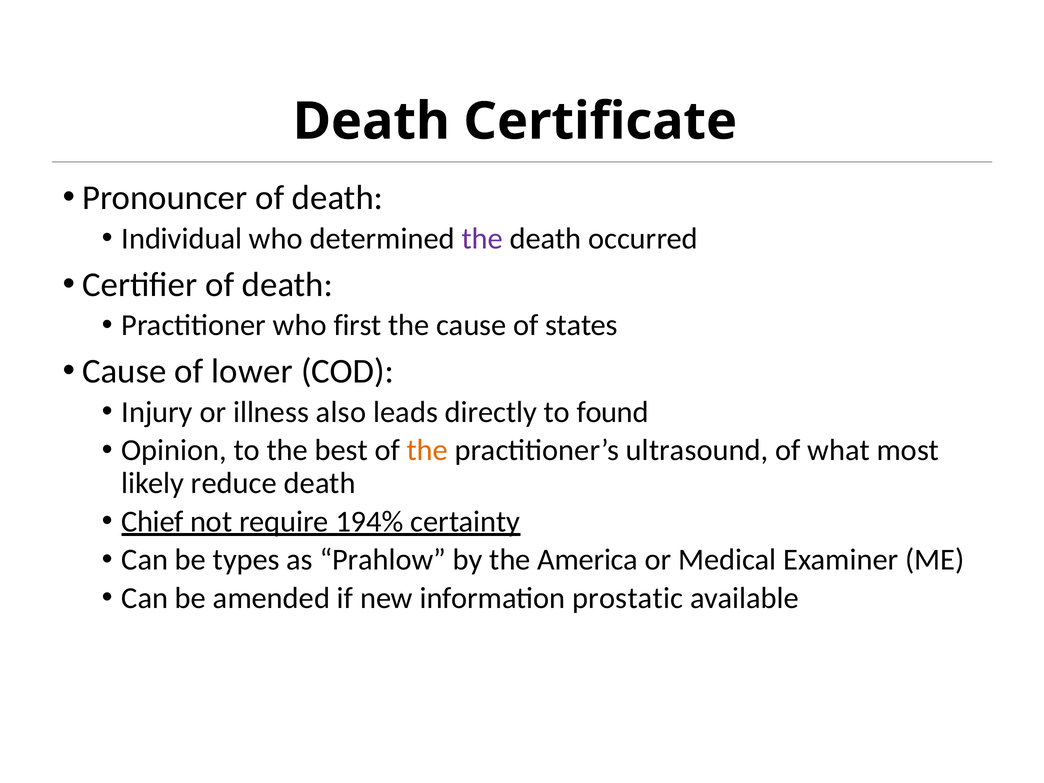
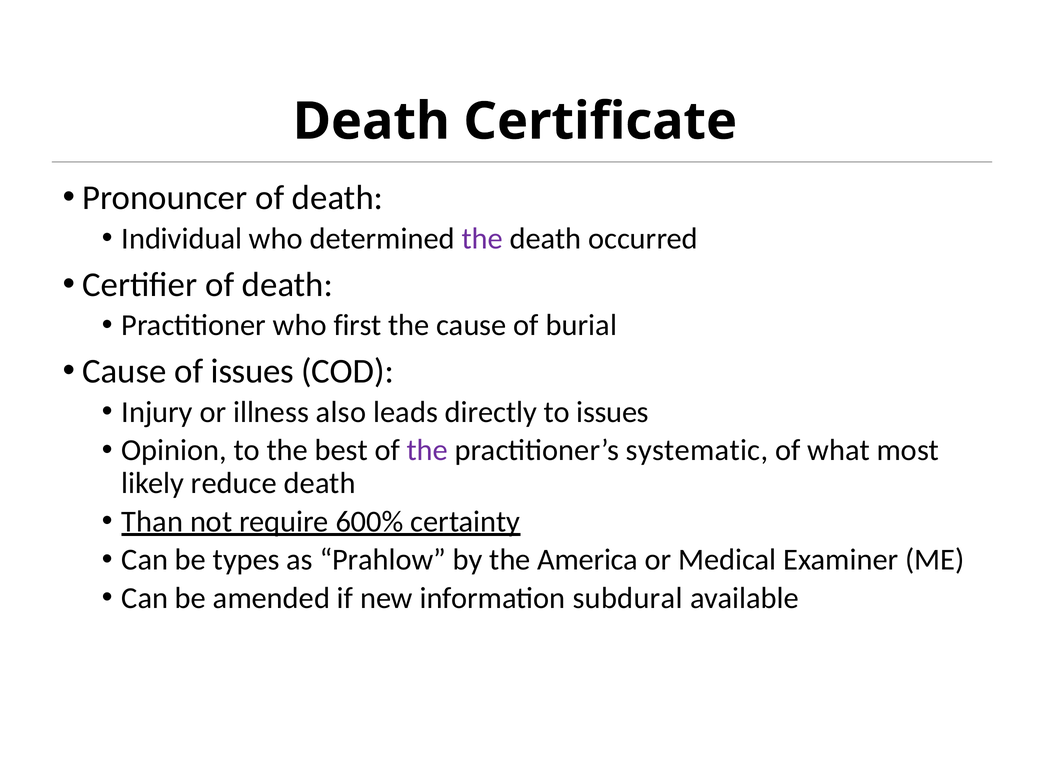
states: states -> burial (581, 325)
of lower: lower -> issues (252, 371)
to found: found -> issues (613, 412)
the colour: orange -> purple (427, 450)
ultrasound: ultrasound -> systematic (697, 450)
Chief: Chief -> Than (152, 521)
194%: 194% -> 600% (370, 521)
prostatic: prostatic -> subdural (628, 598)
